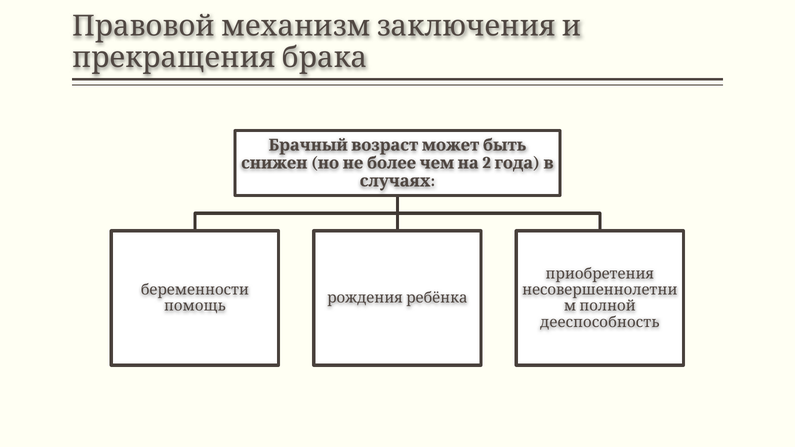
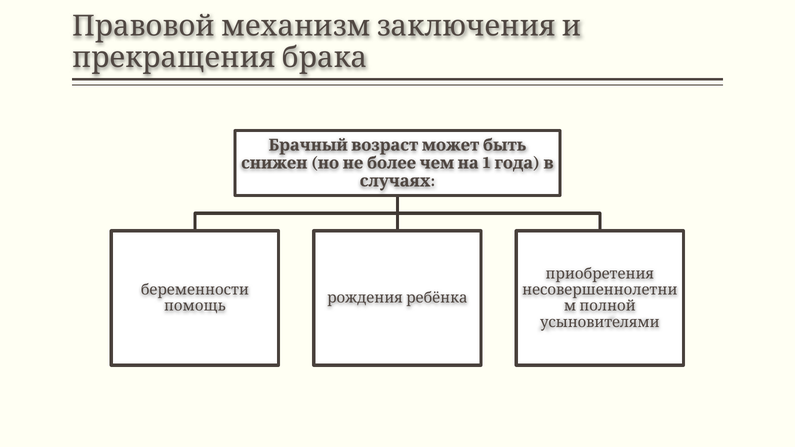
2: 2 -> 1 (487, 163)
дееспособность: дееспособность -> усыновителями (600, 322)
